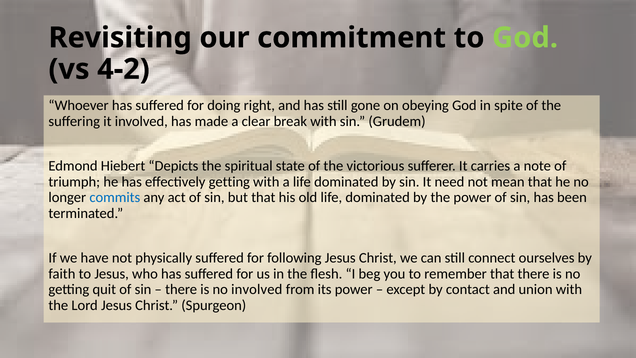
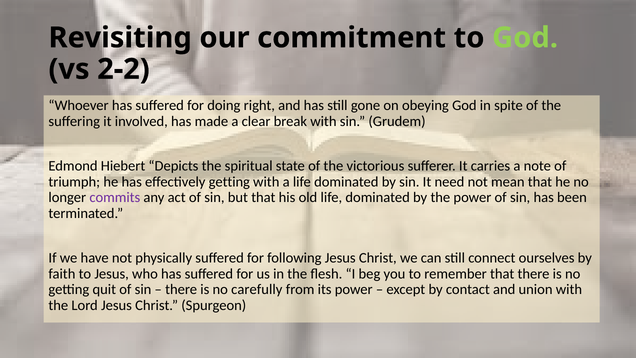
4-2: 4-2 -> 2-2 (123, 69)
commits colour: blue -> purple (115, 197)
no involved: involved -> carefully (257, 289)
